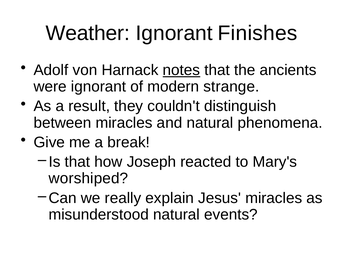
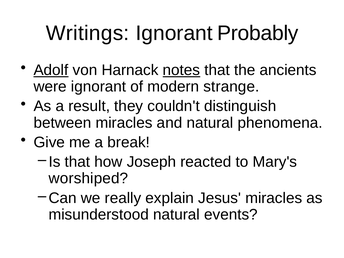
Weather: Weather -> Writings (88, 33)
Finishes: Finishes -> Probably (258, 33)
Adolf underline: none -> present (51, 70)
